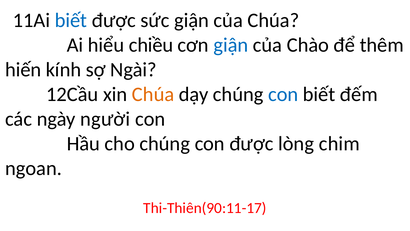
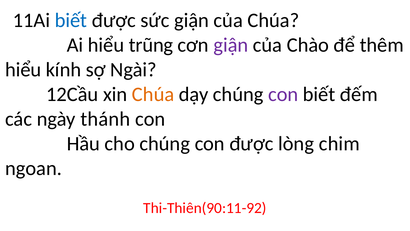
chiều: chiều -> trũng (151, 45)
giận colour: blue -> purple (231, 45)
hiến: hiến -> hiểu (23, 70)
con colour: blue -> purple (283, 94)
người: người -> thánh (105, 119)
Thi-Thiên(90:11-17: Thi-Thiên(90:11-17 -> Thi-Thiên(90:11-92 (205, 208)
